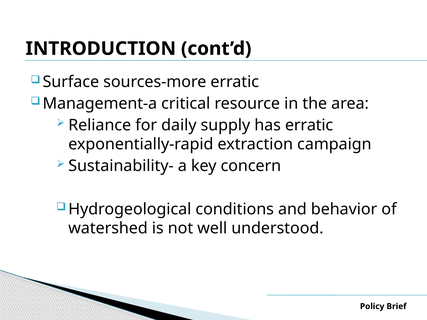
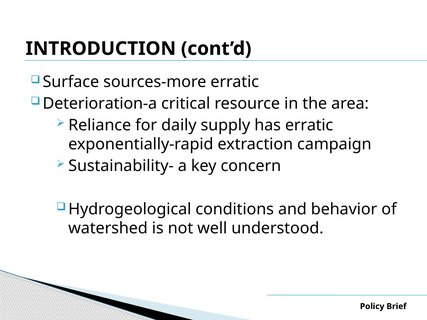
Management-a: Management-a -> Deterioration-a (100, 104)
